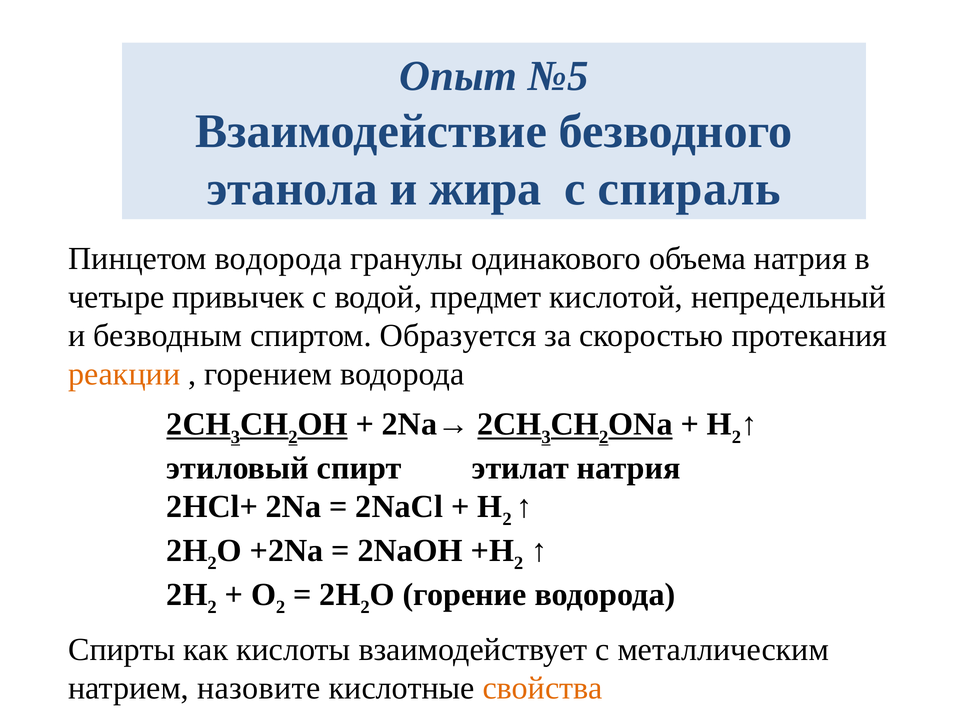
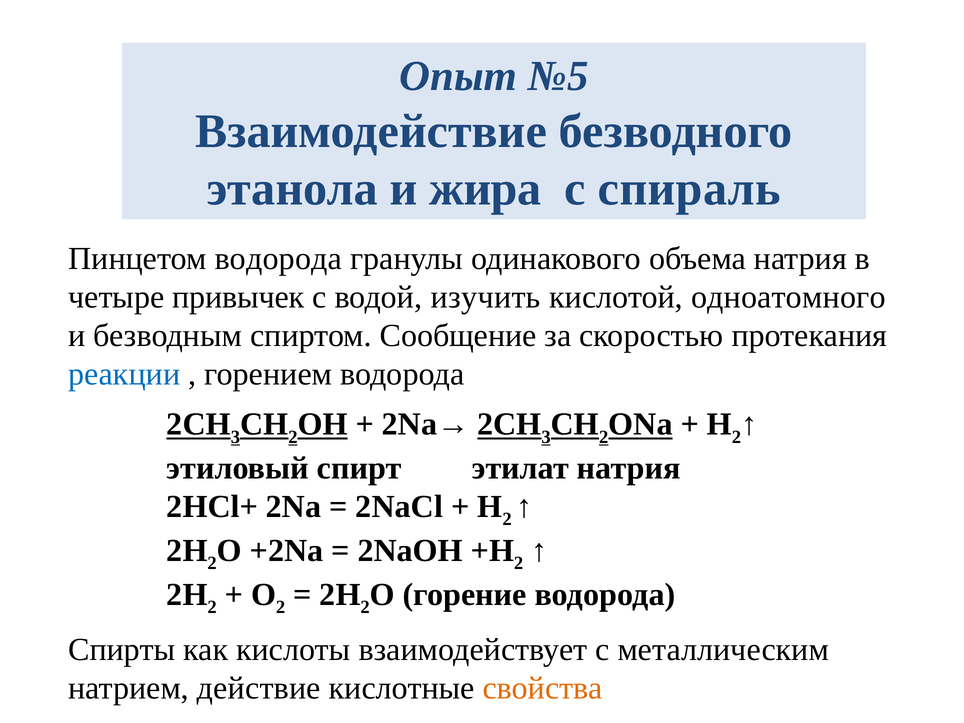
предмет: предмет -> изучить (486, 297)
непредельный: непредельный -> одноатомного (788, 297)
Образуется: Образуется -> Сообщение (458, 336)
реакции colour: orange -> blue (124, 374)
назовите: назовите -> действие (259, 688)
